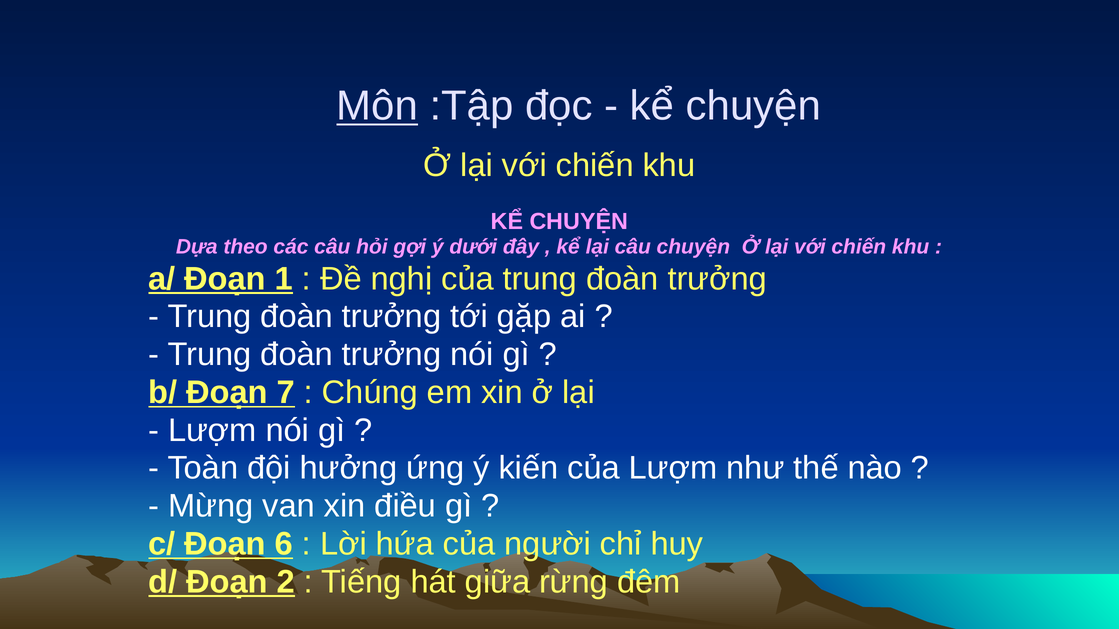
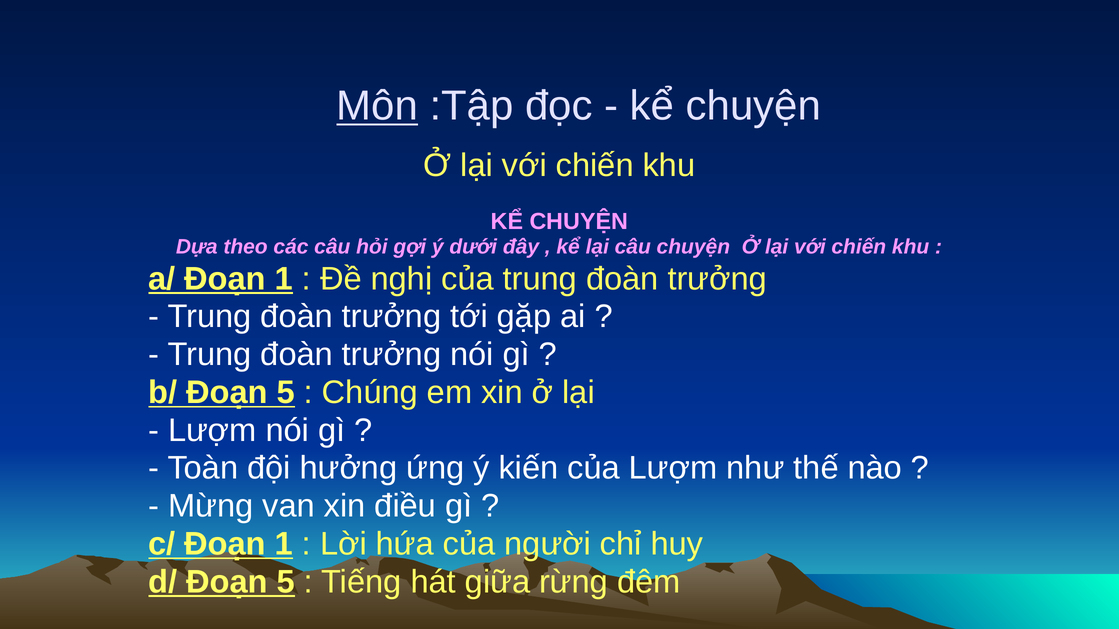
b/ Đoạn 7: 7 -> 5 (286, 393)
c/ Đoạn 6: 6 -> 1 (284, 544)
d/ Đoạn 2: 2 -> 5 (286, 582)
